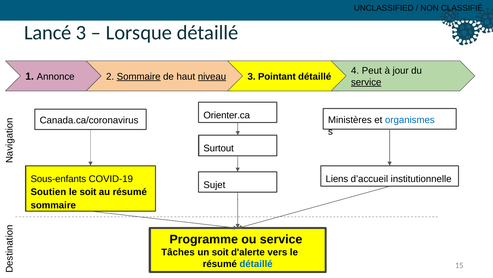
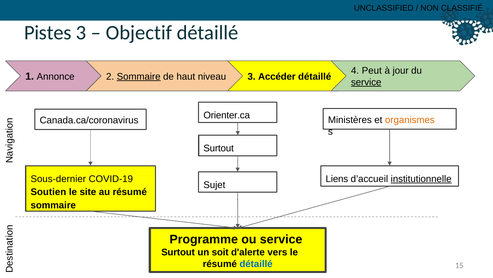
Lancé: Lancé -> Pistes (48, 32)
Lorsque: Lorsque -> Objectif (139, 32)
niveau underline: present -> none (212, 76)
Pointant: Pointant -> Accéder (277, 76)
organismes colour: blue -> orange (410, 120)
Sous-enfants: Sous-enfants -> Sous-dernier (58, 178)
institutionnelle underline: none -> present (421, 178)
le soit: soit -> site (88, 192)
Tâches: Tâches -> Surtout (178, 252)
